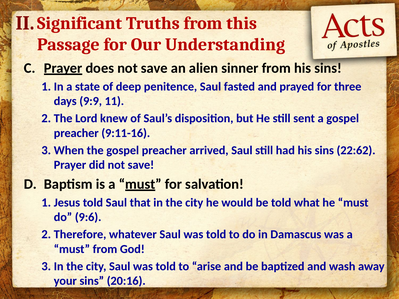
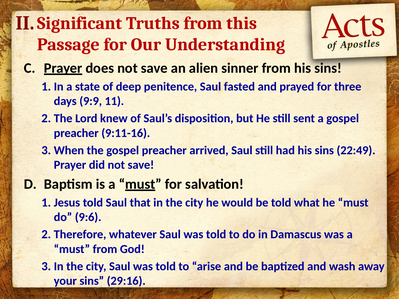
22:62: 22:62 -> 22:49 (356, 150)
20:16: 20:16 -> 29:16 (126, 281)
